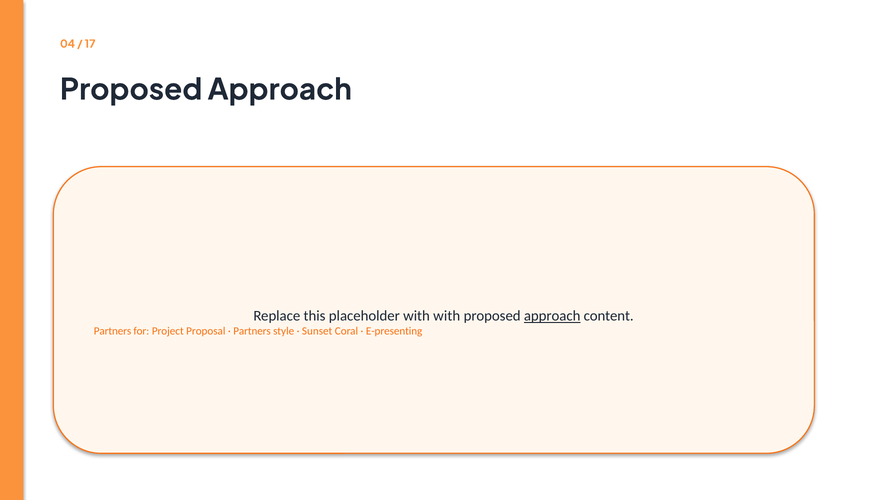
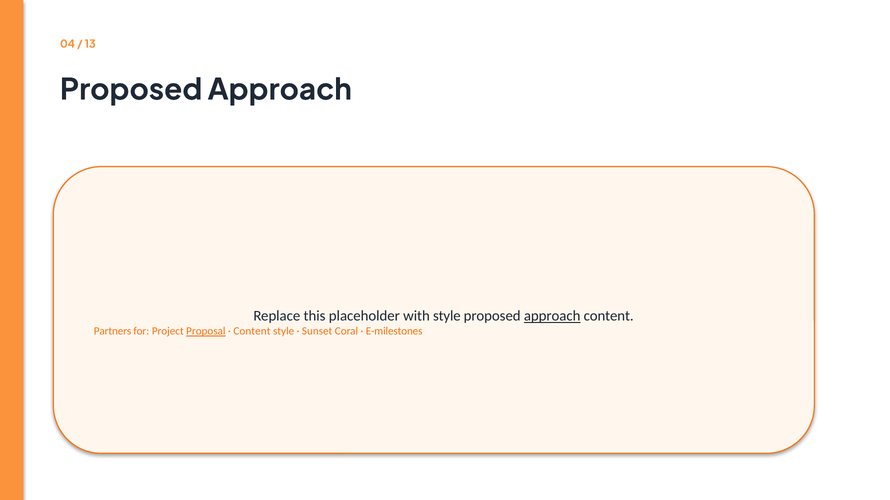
17: 17 -> 13 (90, 44)
with with: with -> style (447, 316)
Proposal underline: none -> present (206, 332)
Partners: Partners -> Content (252, 332)
E-presenting: E-presenting -> E-milestones (394, 332)
